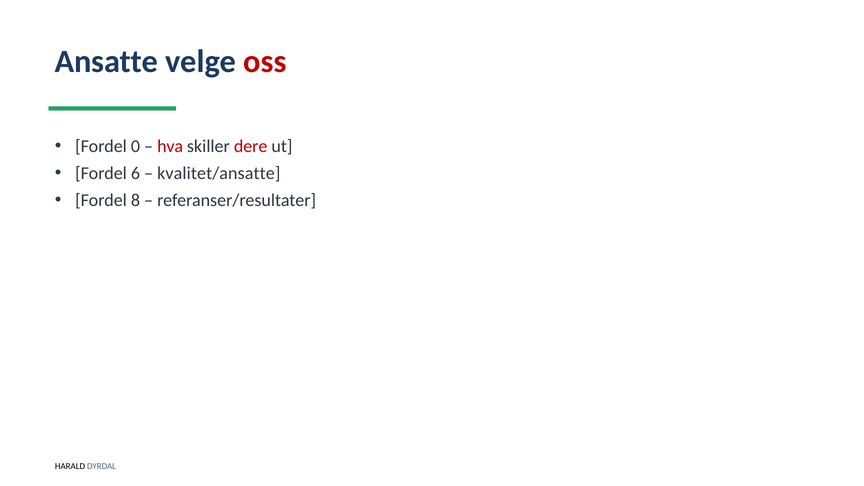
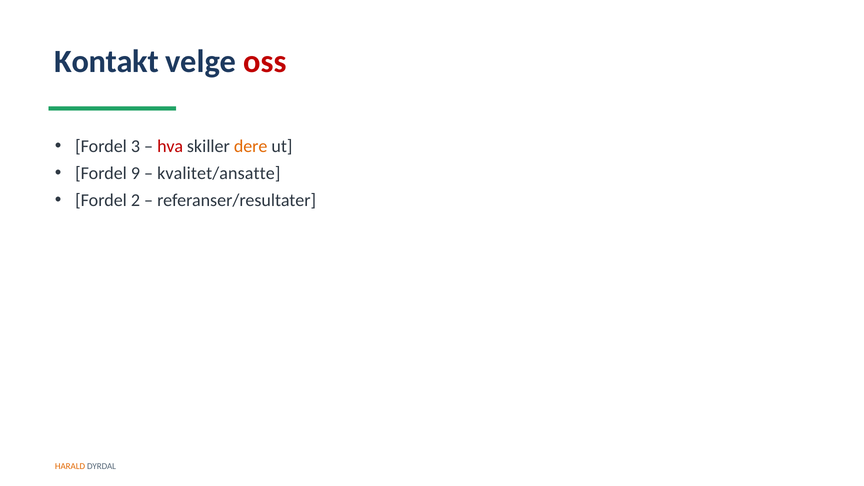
Ansatte: Ansatte -> Kontakt (107, 62)
0: 0 -> 3 (135, 146)
dere colour: red -> orange (251, 146)
6: 6 -> 9 (135, 173)
8: 8 -> 2 (135, 200)
HARALD colour: black -> orange (70, 466)
